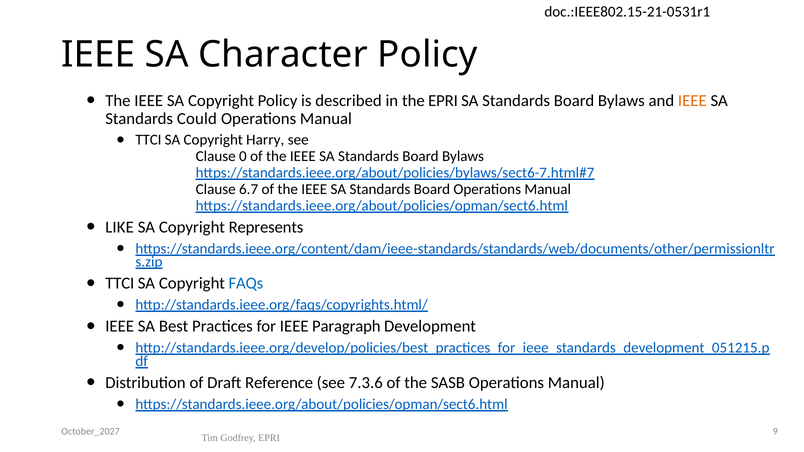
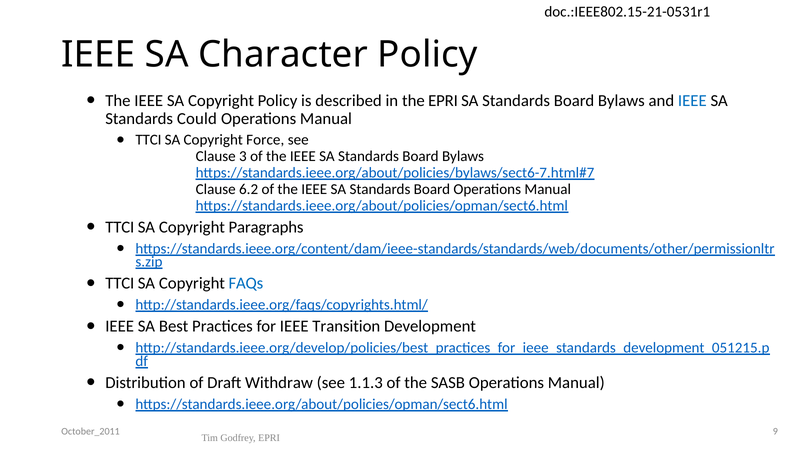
IEEE colour: orange -> blue (692, 101)
Harry: Harry -> Force (265, 140)
0: 0 -> 3 (243, 156)
6.7: 6.7 -> 6.2 (249, 189)
LIKE: LIKE -> TTCI (120, 227)
Represents: Represents -> Paragraphs (266, 227)
Paragraph: Paragraph -> Transition (346, 326)
Reference: Reference -> Withdraw (279, 383)
7.3.6: 7.3.6 -> 1.1.3 (366, 383)
October_2027: October_2027 -> October_2011 (91, 432)
